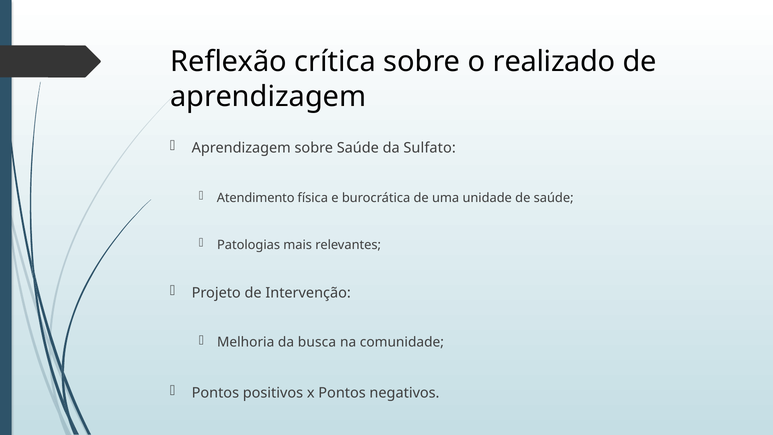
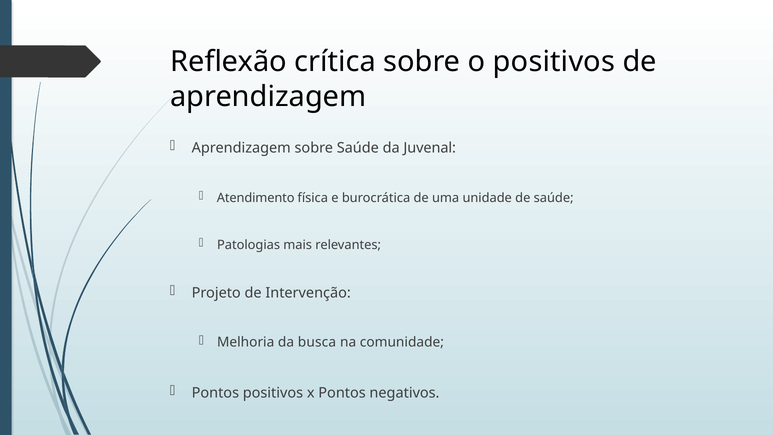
o realizado: realizado -> positivos (554, 62)
Sulfato: Sulfato -> Juvenal (430, 148)
